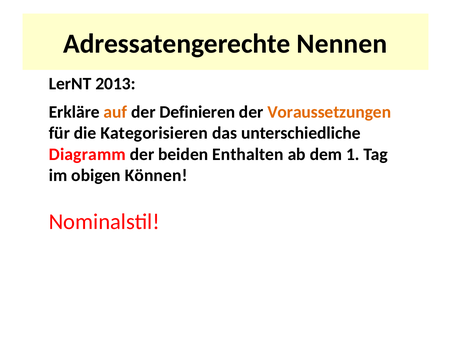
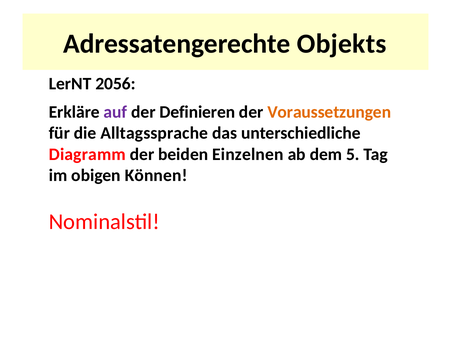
Nennen: Nennen -> Objekts (342, 44)
2013: 2013 -> 2056 (116, 84)
auf colour: orange -> purple (115, 112)
Kategorisieren: Kategorisieren -> Alltagssprache (154, 133)
Enthalten: Enthalten -> Einzelnen (248, 154)
1: 1 -> 5 (353, 154)
